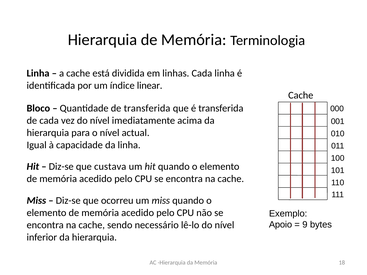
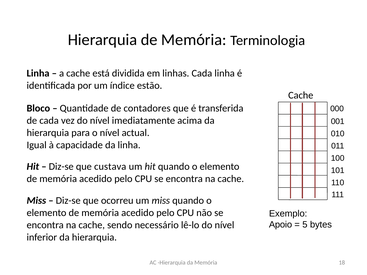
linear: linear -> estão (150, 86)
de transferida: transferida -> contadores (147, 108)
9: 9 -> 5 (305, 225)
